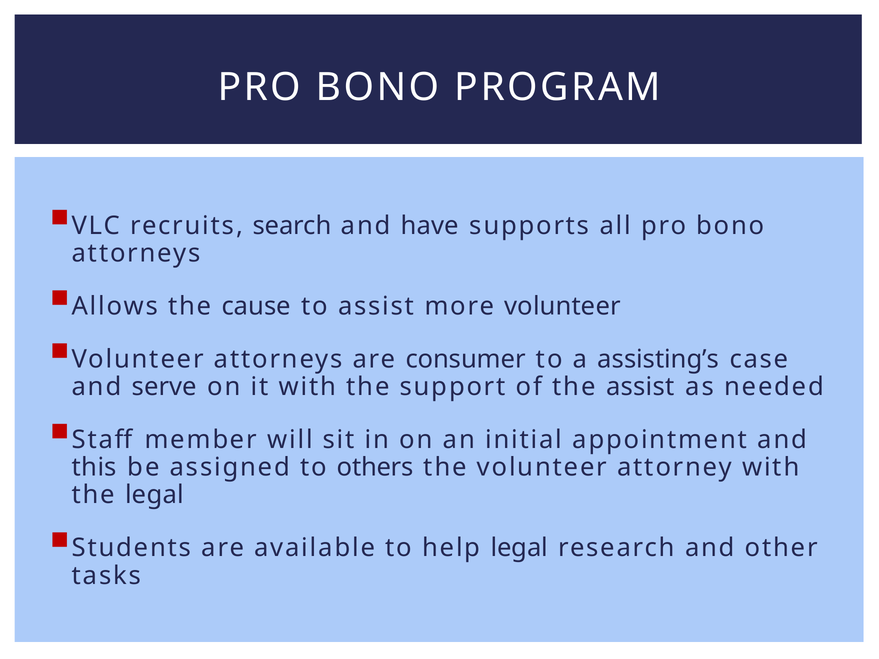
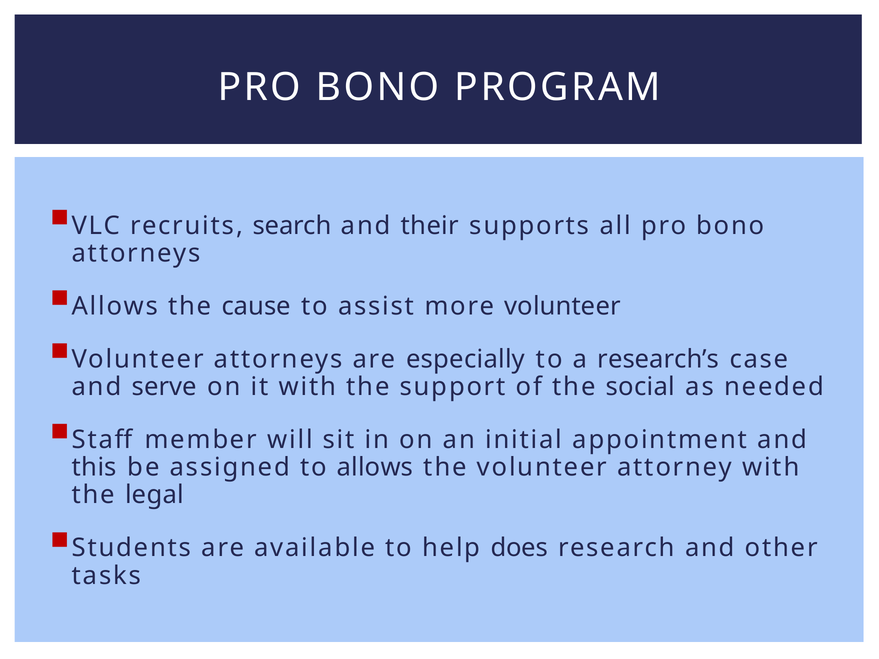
have: have -> their (430, 226)
consumer: consumer -> especially (466, 359)
assisting’s: assisting’s -> research’s (658, 359)
the assist: assist -> social (640, 387)
to others: others -> allows (375, 468)
help legal: legal -> does (519, 548)
